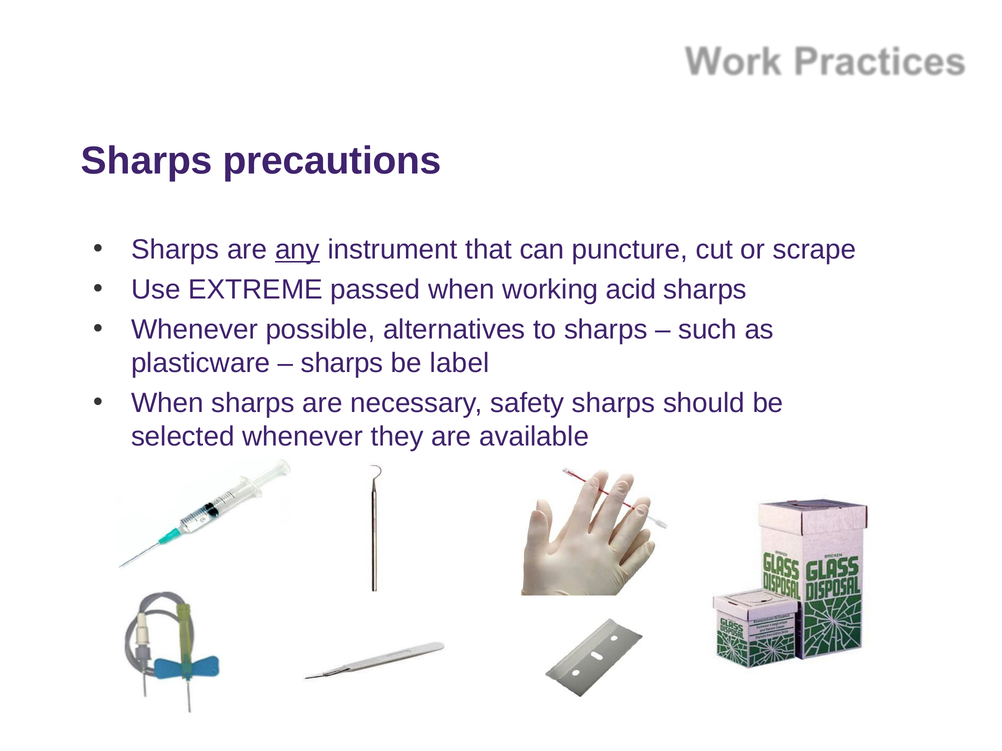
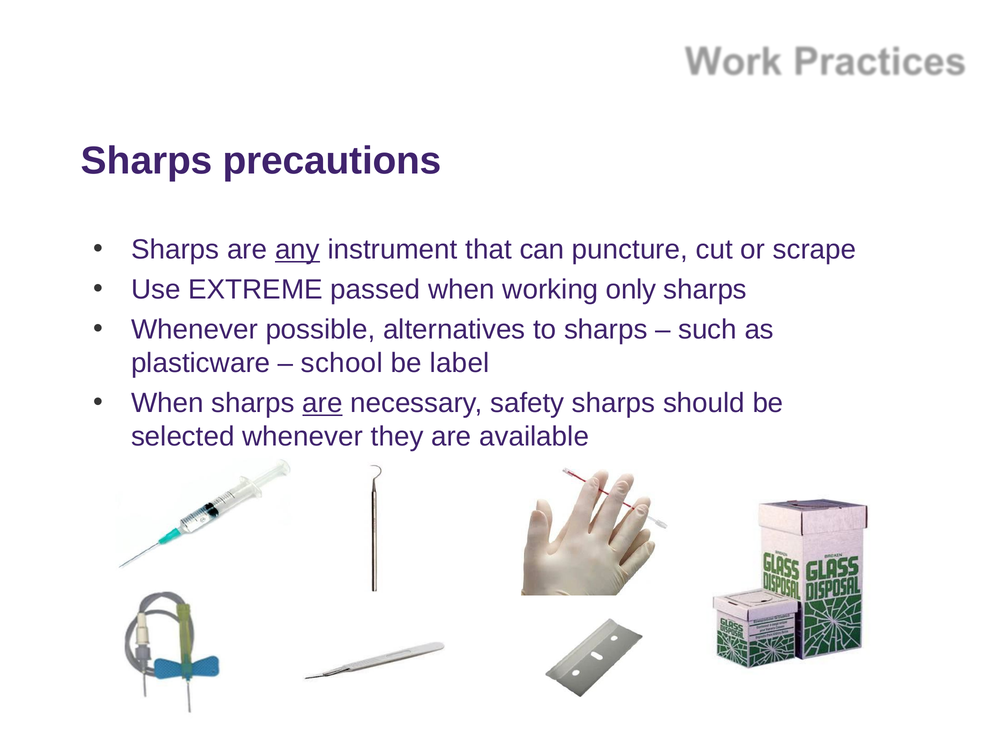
acid: acid -> only (631, 290)
sharps: sharps -> school (342, 363)
are underline: none -> present (322, 404)
